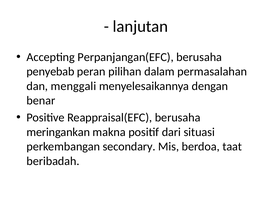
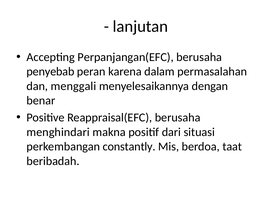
pilihan: pilihan -> karena (125, 72)
meringankan: meringankan -> menghindari (58, 132)
secondary: secondary -> constantly (129, 147)
